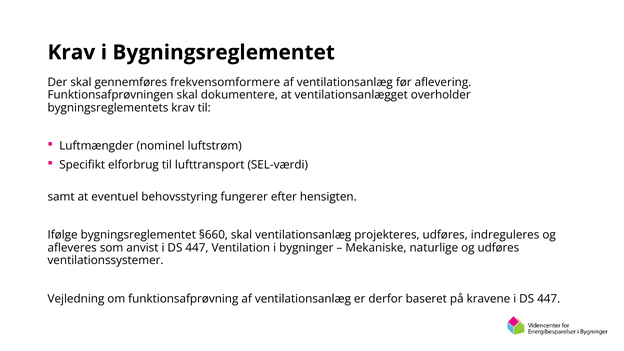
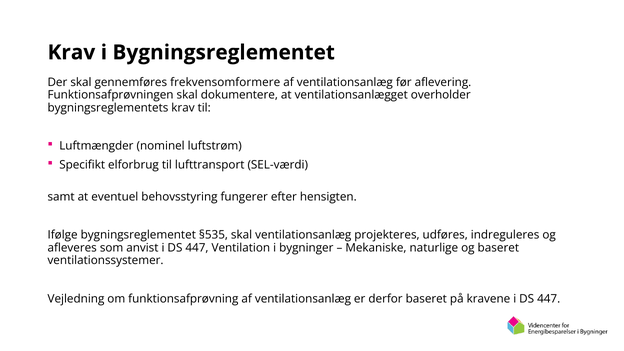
§660: §660 -> §535 (213, 235)
og udføres: udføres -> baseret (498, 248)
